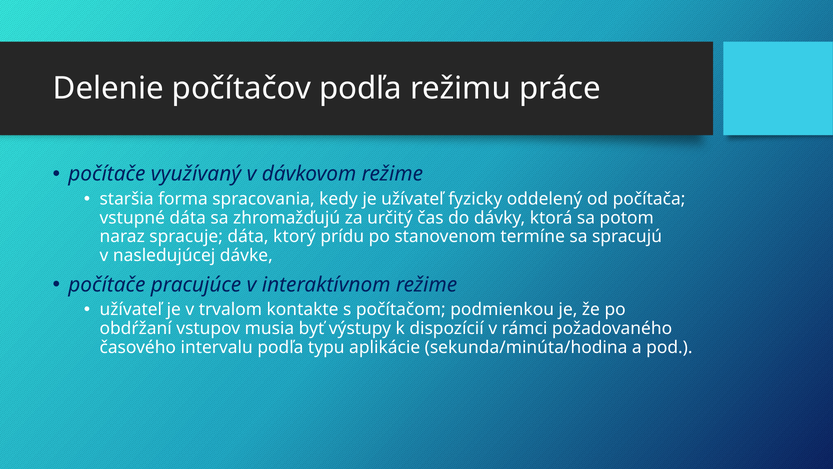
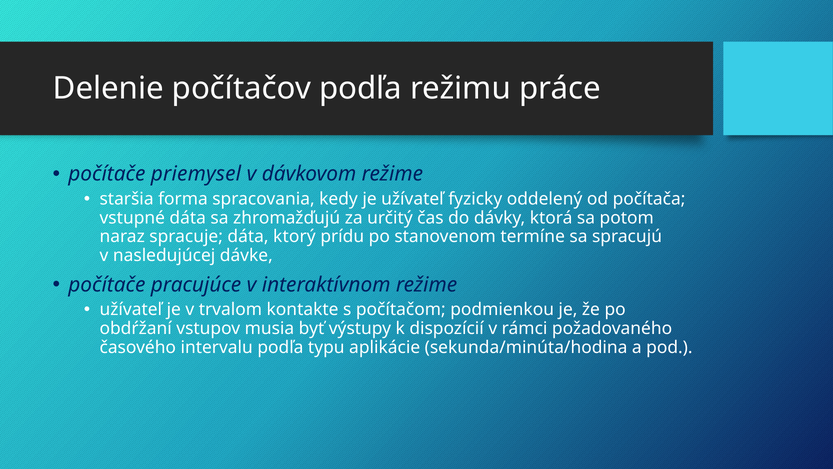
využívaný: využívaný -> priemysel (196, 174)
